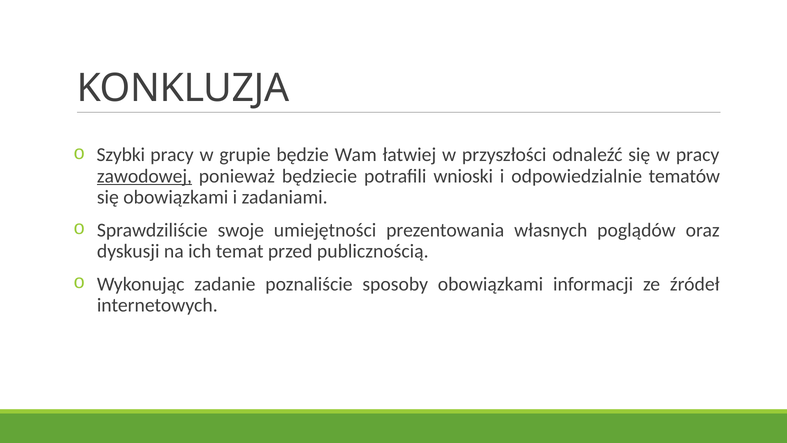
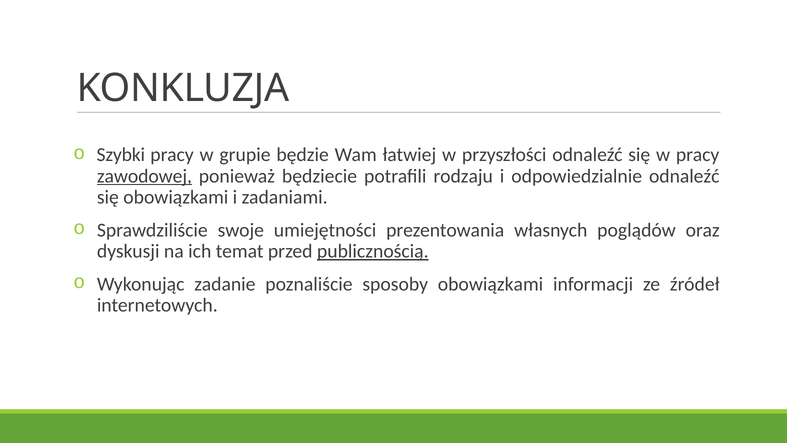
wnioski: wnioski -> rodzaju (463, 176)
odpowiedzialnie tematów: tematów -> odnaleźć (684, 176)
publicznością underline: none -> present (373, 251)
